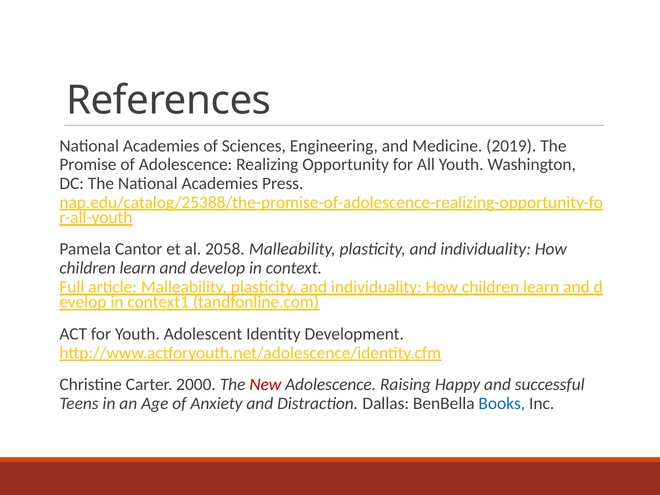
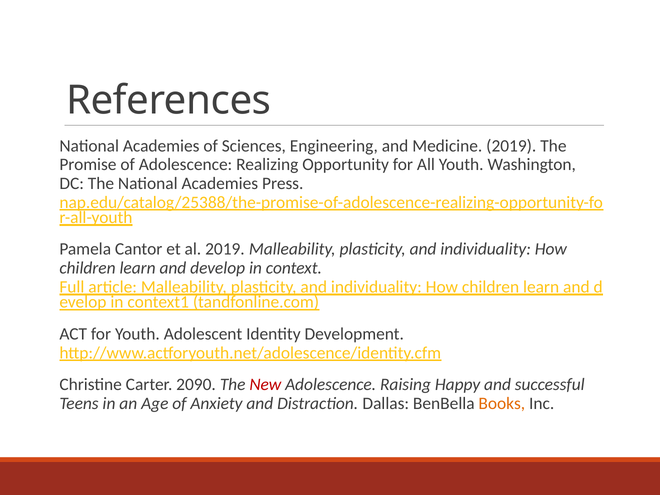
al 2058: 2058 -> 2019 (225, 249)
2000: 2000 -> 2090 (196, 384)
Books colour: blue -> orange (502, 403)
